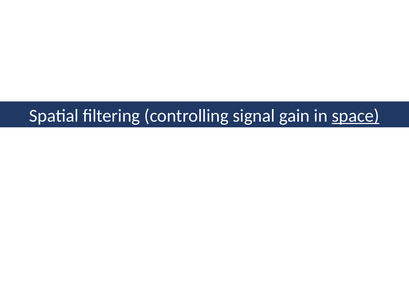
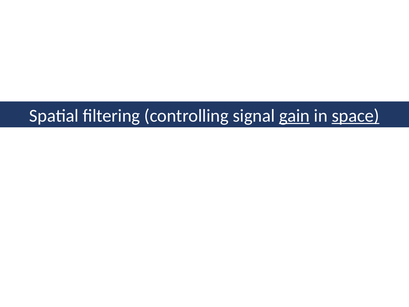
gain underline: none -> present (295, 116)
